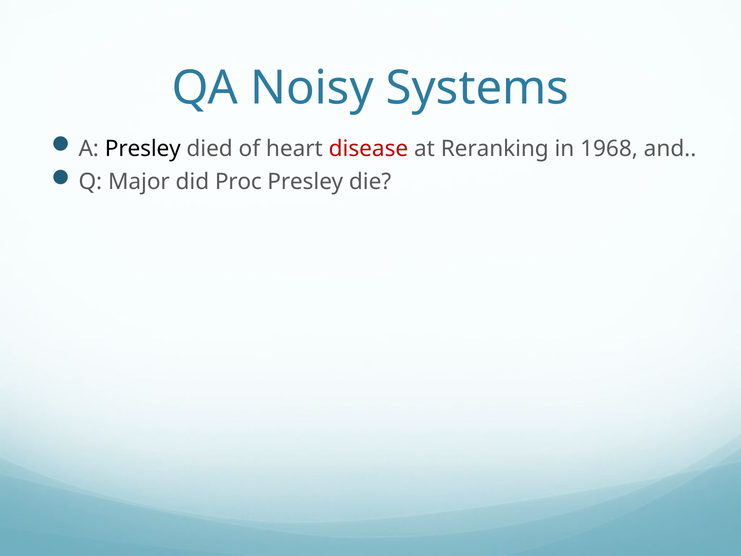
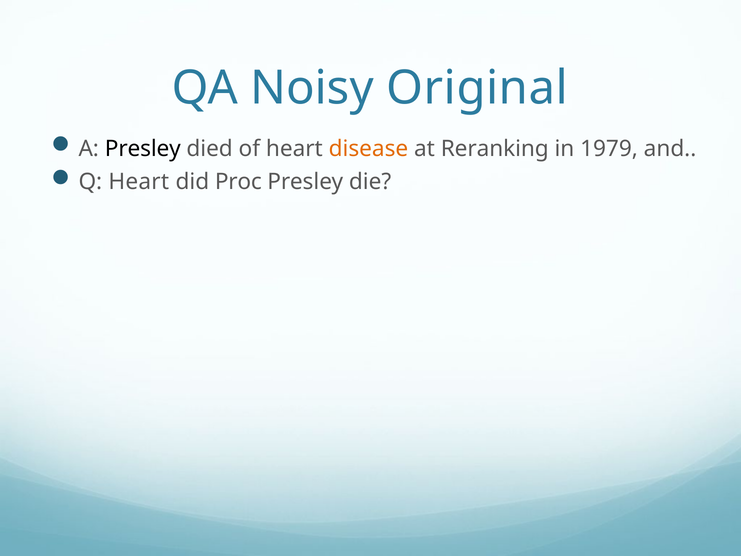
Systems: Systems -> Original (477, 88)
disease colour: red -> orange (368, 149)
1968: 1968 -> 1979 (609, 149)
Q Major: Major -> Heart (139, 182)
